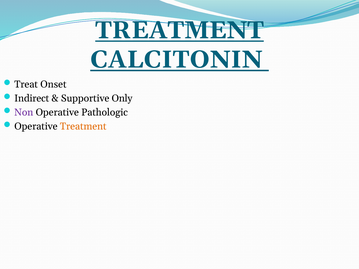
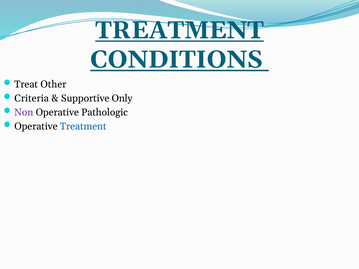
CALCITONIN: CALCITONIN -> CONDITIONS (176, 60)
Onset: Onset -> Other (53, 84)
Indirect: Indirect -> Criteria (32, 98)
Treatment colour: orange -> blue (83, 126)
